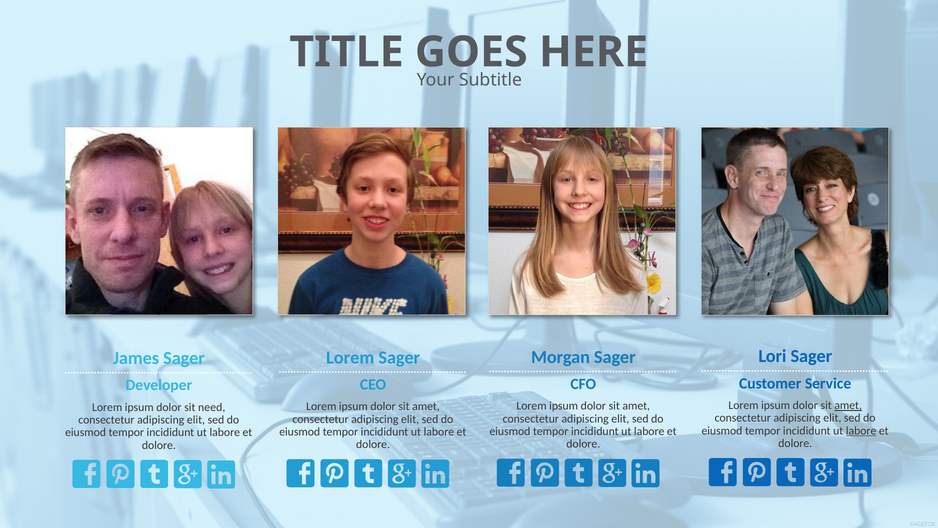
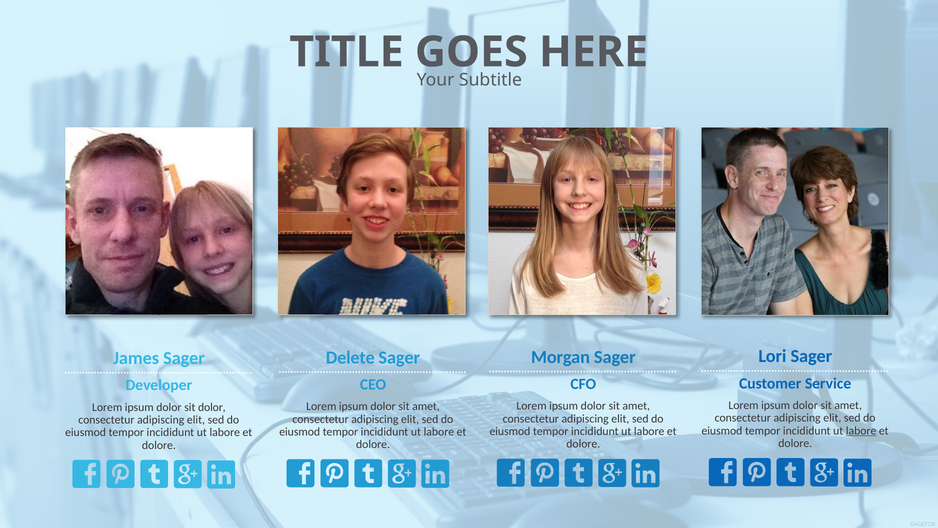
Lorem: Lorem -> Delete (350, 357)
amet underline: present -> none (848, 405)
sit need: need -> dolor (212, 407)
